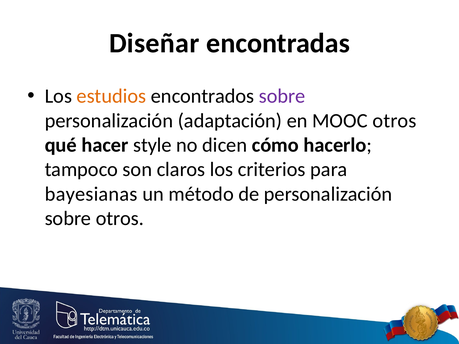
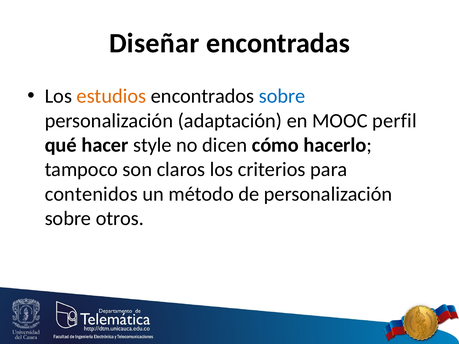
sobre colour: purple -> blue (282, 96)
MOOC otros: otros -> perfil (394, 121)
bayesianas: bayesianas -> contenidos (91, 194)
